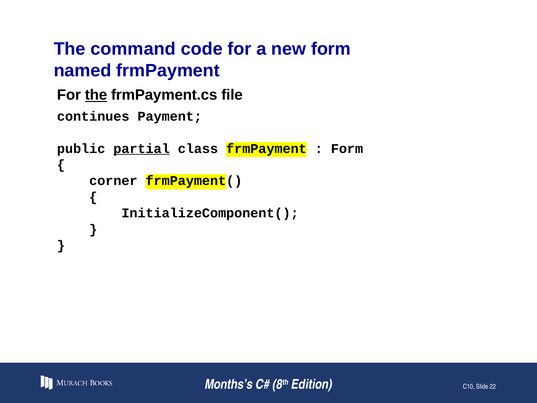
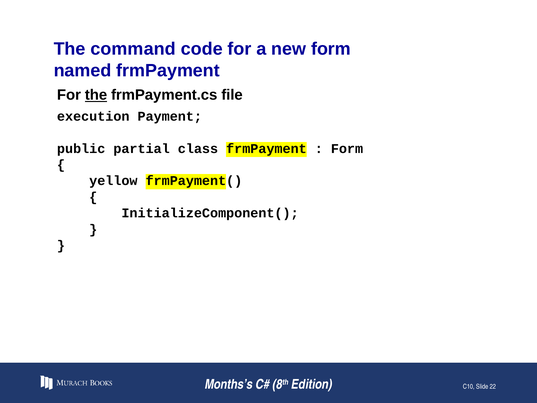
continues: continues -> execution (93, 116)
partial underline: present -> none (142, 149)
corner: corner -> yellow (113, 181)
